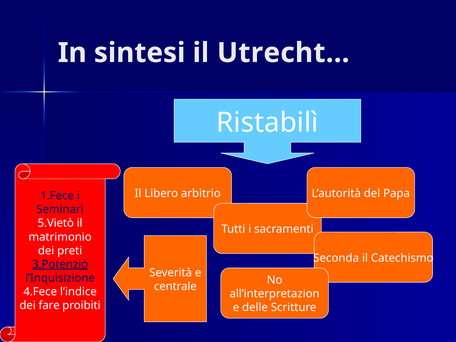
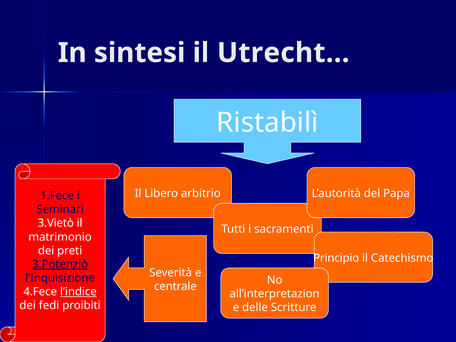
5.Vietò: 5.Vietò -> 3.Vietò (56, 223)
Seconda: Seconda -> Principio (336, 258)
l’indice underline: none -> present (78, 292)
fare: fare -> fedi (49, 305)
